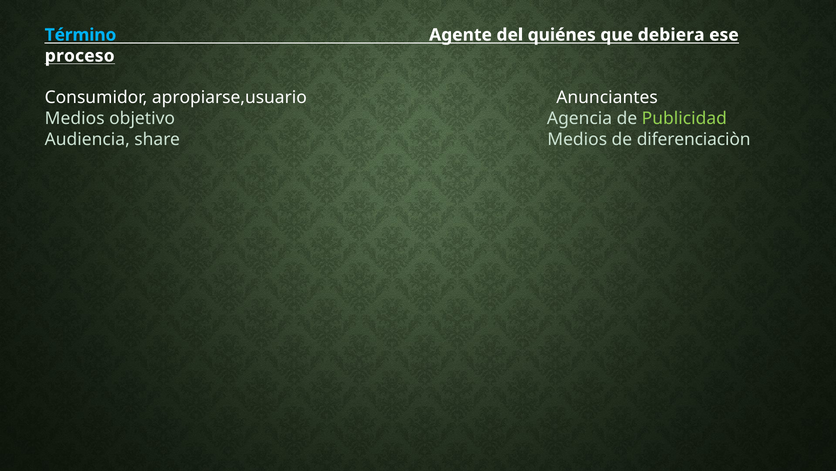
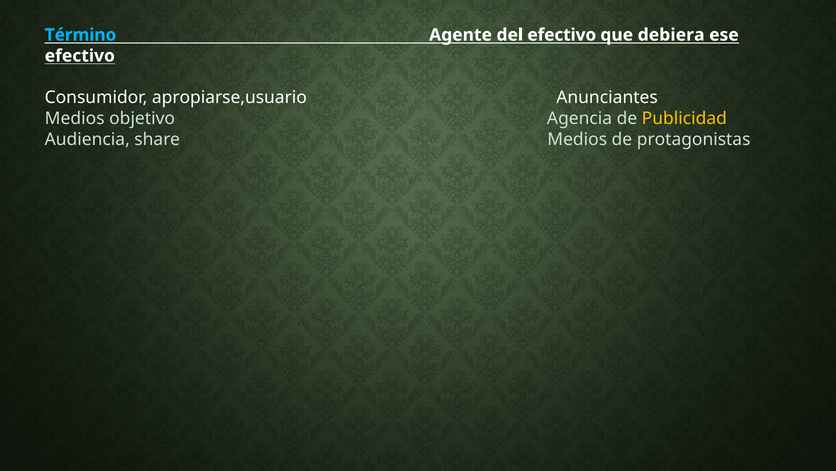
del quiénes: quiénes -> efectivo (562, 35)
proceso: proceso -> efectivo (80, 56)
Publicidad colour: light green -> yellow (684, 118)
diferenciaciòn: diferenciaciòn -> protagonistas (694, 139)
